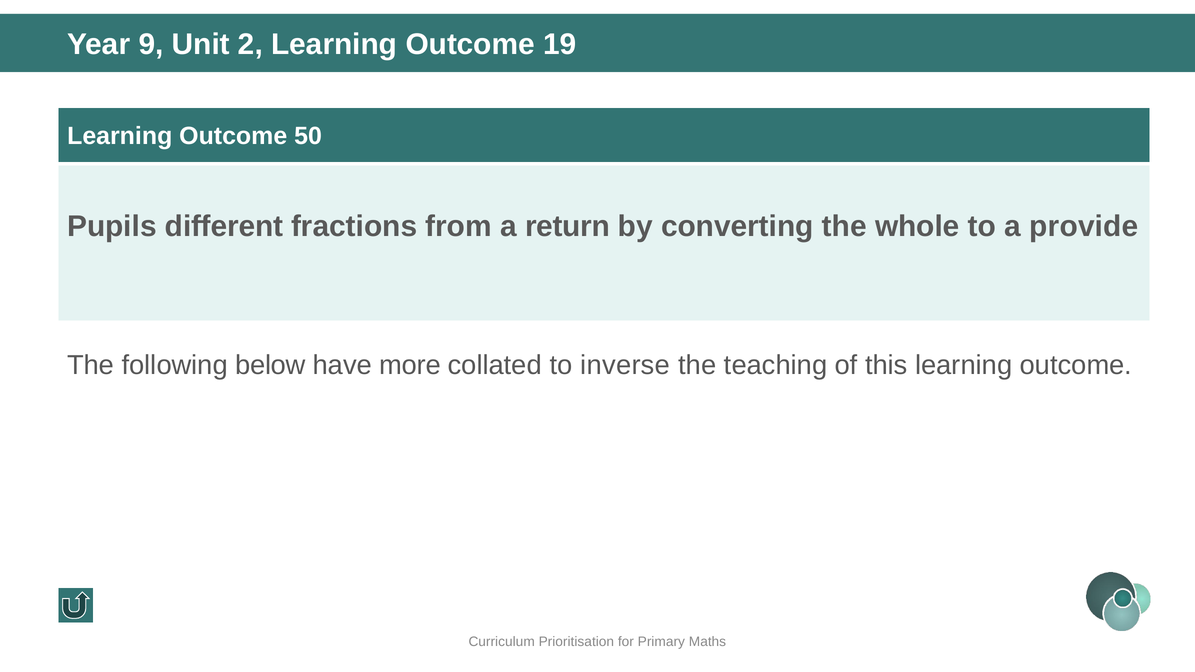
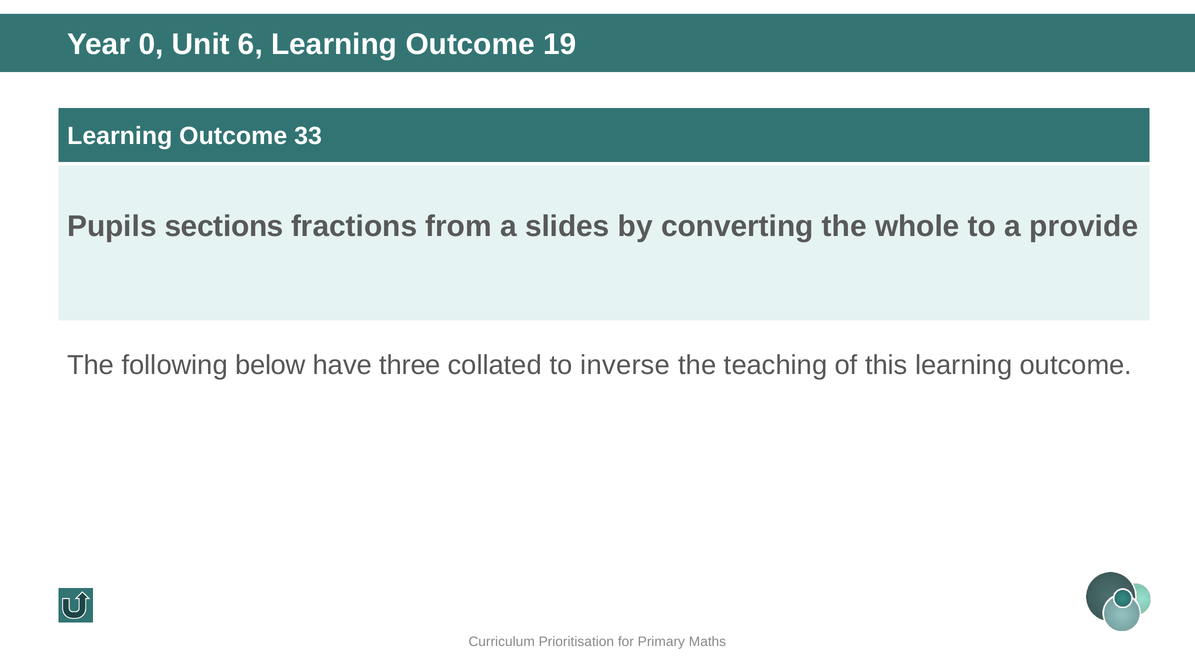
9: 9 -> 0 (151, 45)
2: 2 -> 6 (250, 45)
50: 50 -> 33 (308, 136)
different: different -> sections (224, 226)
return: return -> slides (567, 226)
more: more -> three (410, 365)
